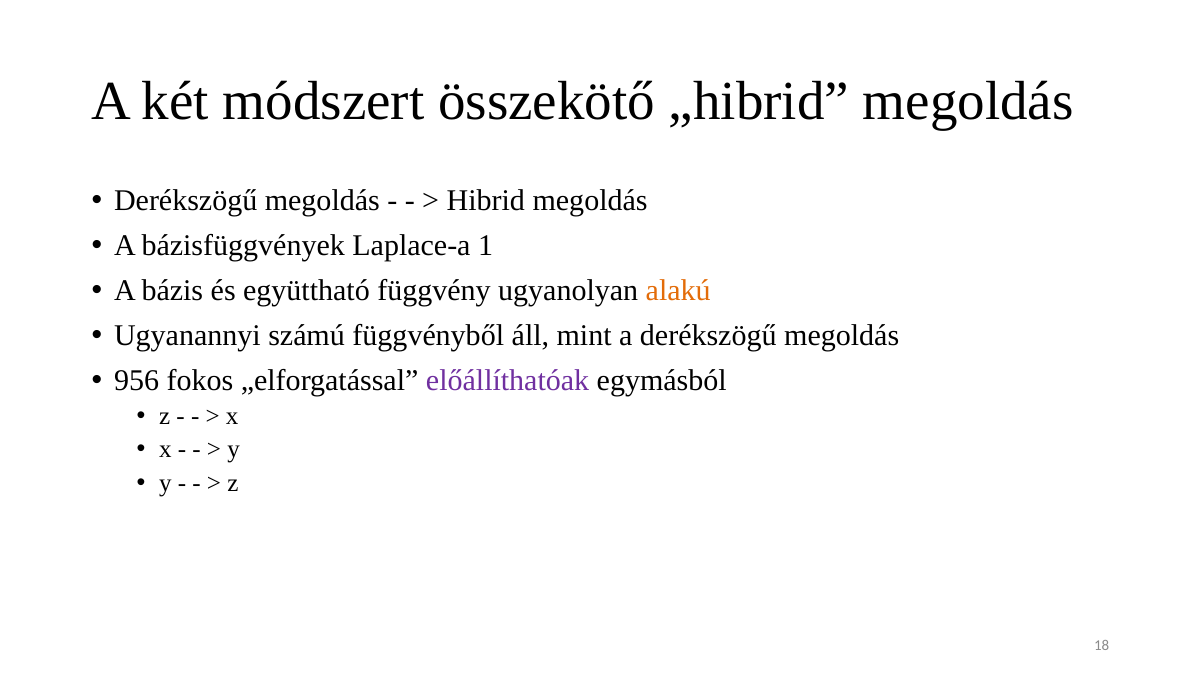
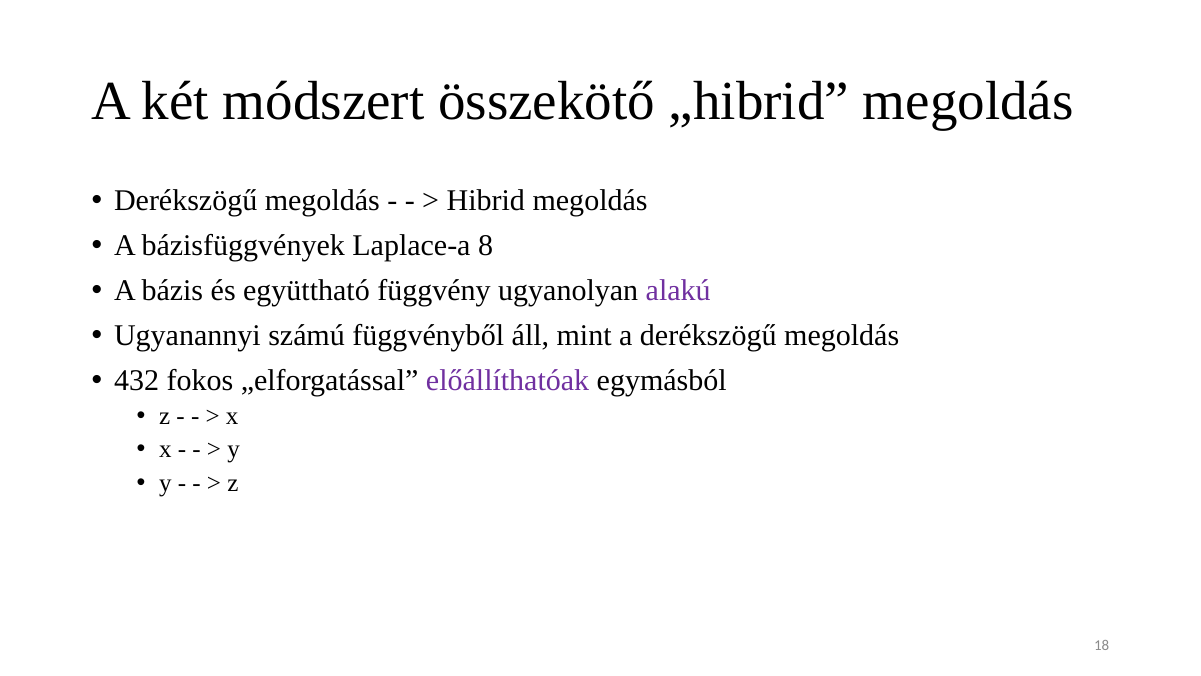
1: 1 -> 8 (486, 245)
alakú colour: orange -> purple (678, 290)
956: 956 -> 432 (137, 380)
